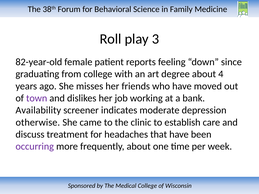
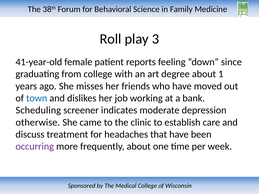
82-year-old: 82-year-old -> 41-year-old (39, 62)
4: 4 -> 1 (221, 74)
town colour: purple -> blue (37, 98)
Availability: Availability -> Scheduling (38, 110)
